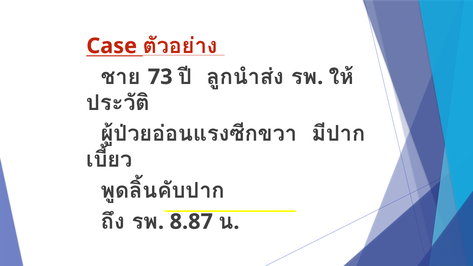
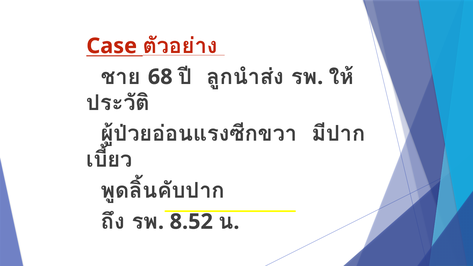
73: 73 -> 68 (160, 77)
8.87: 8.87 -> 8.52 (191, 222)
